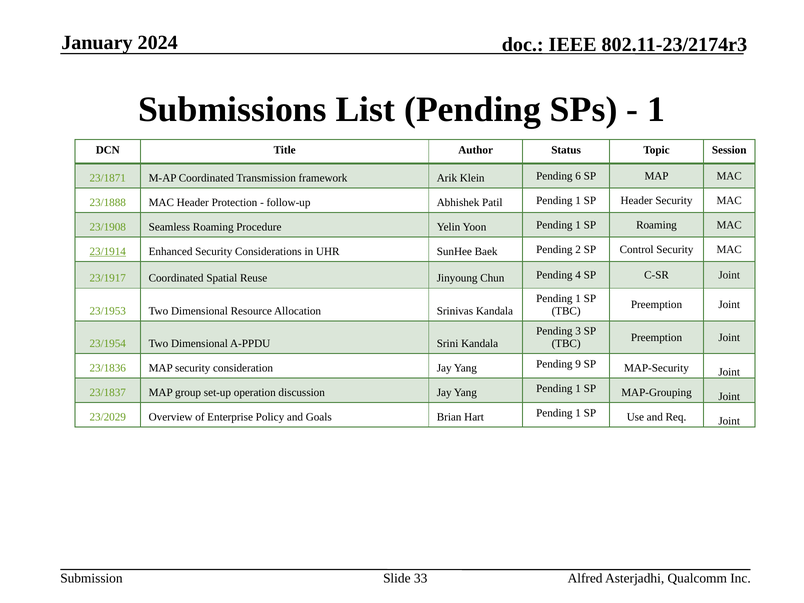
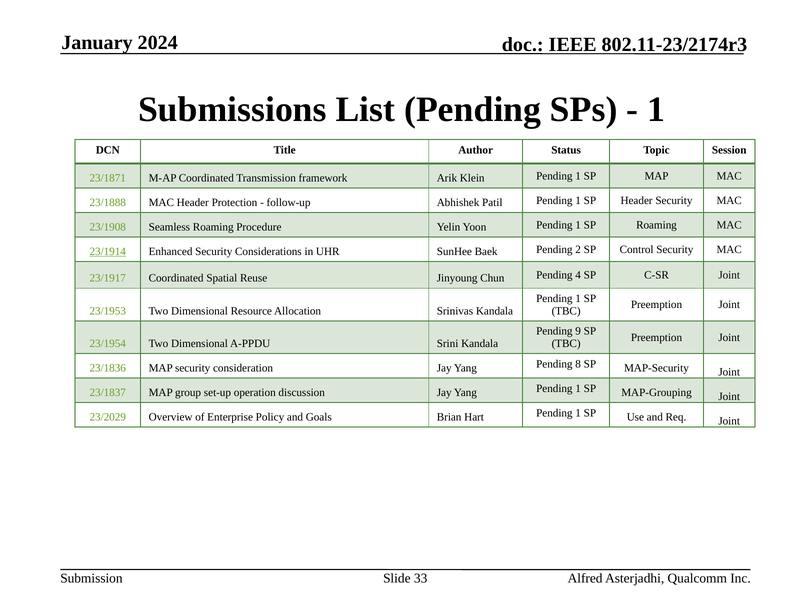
Klein Pending 6: 6 -> 1 (578, 176)
3: 3 -> 9 (578, 331)
9: 9 -> 8 (578, 364)
